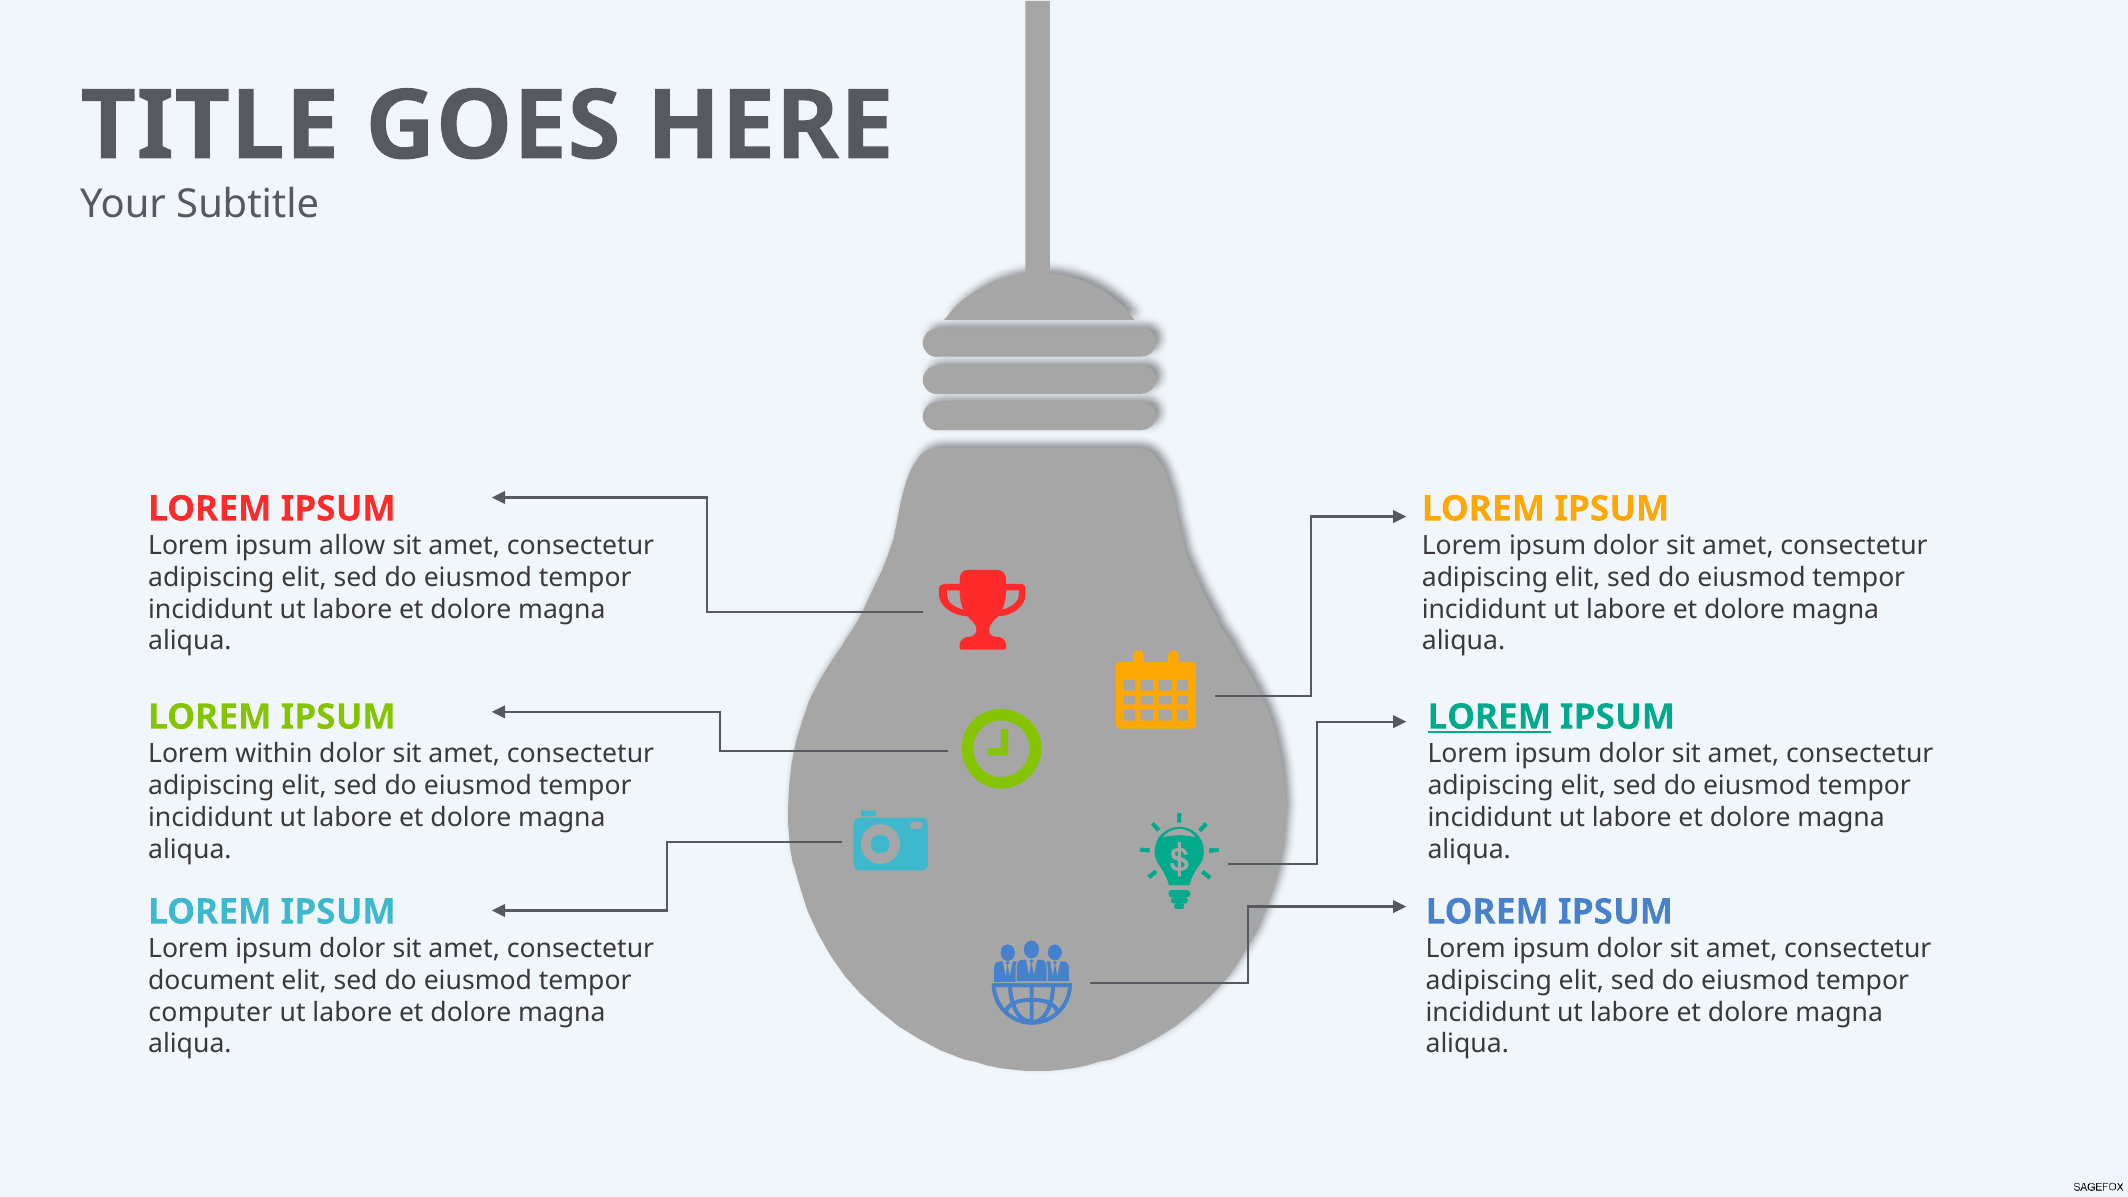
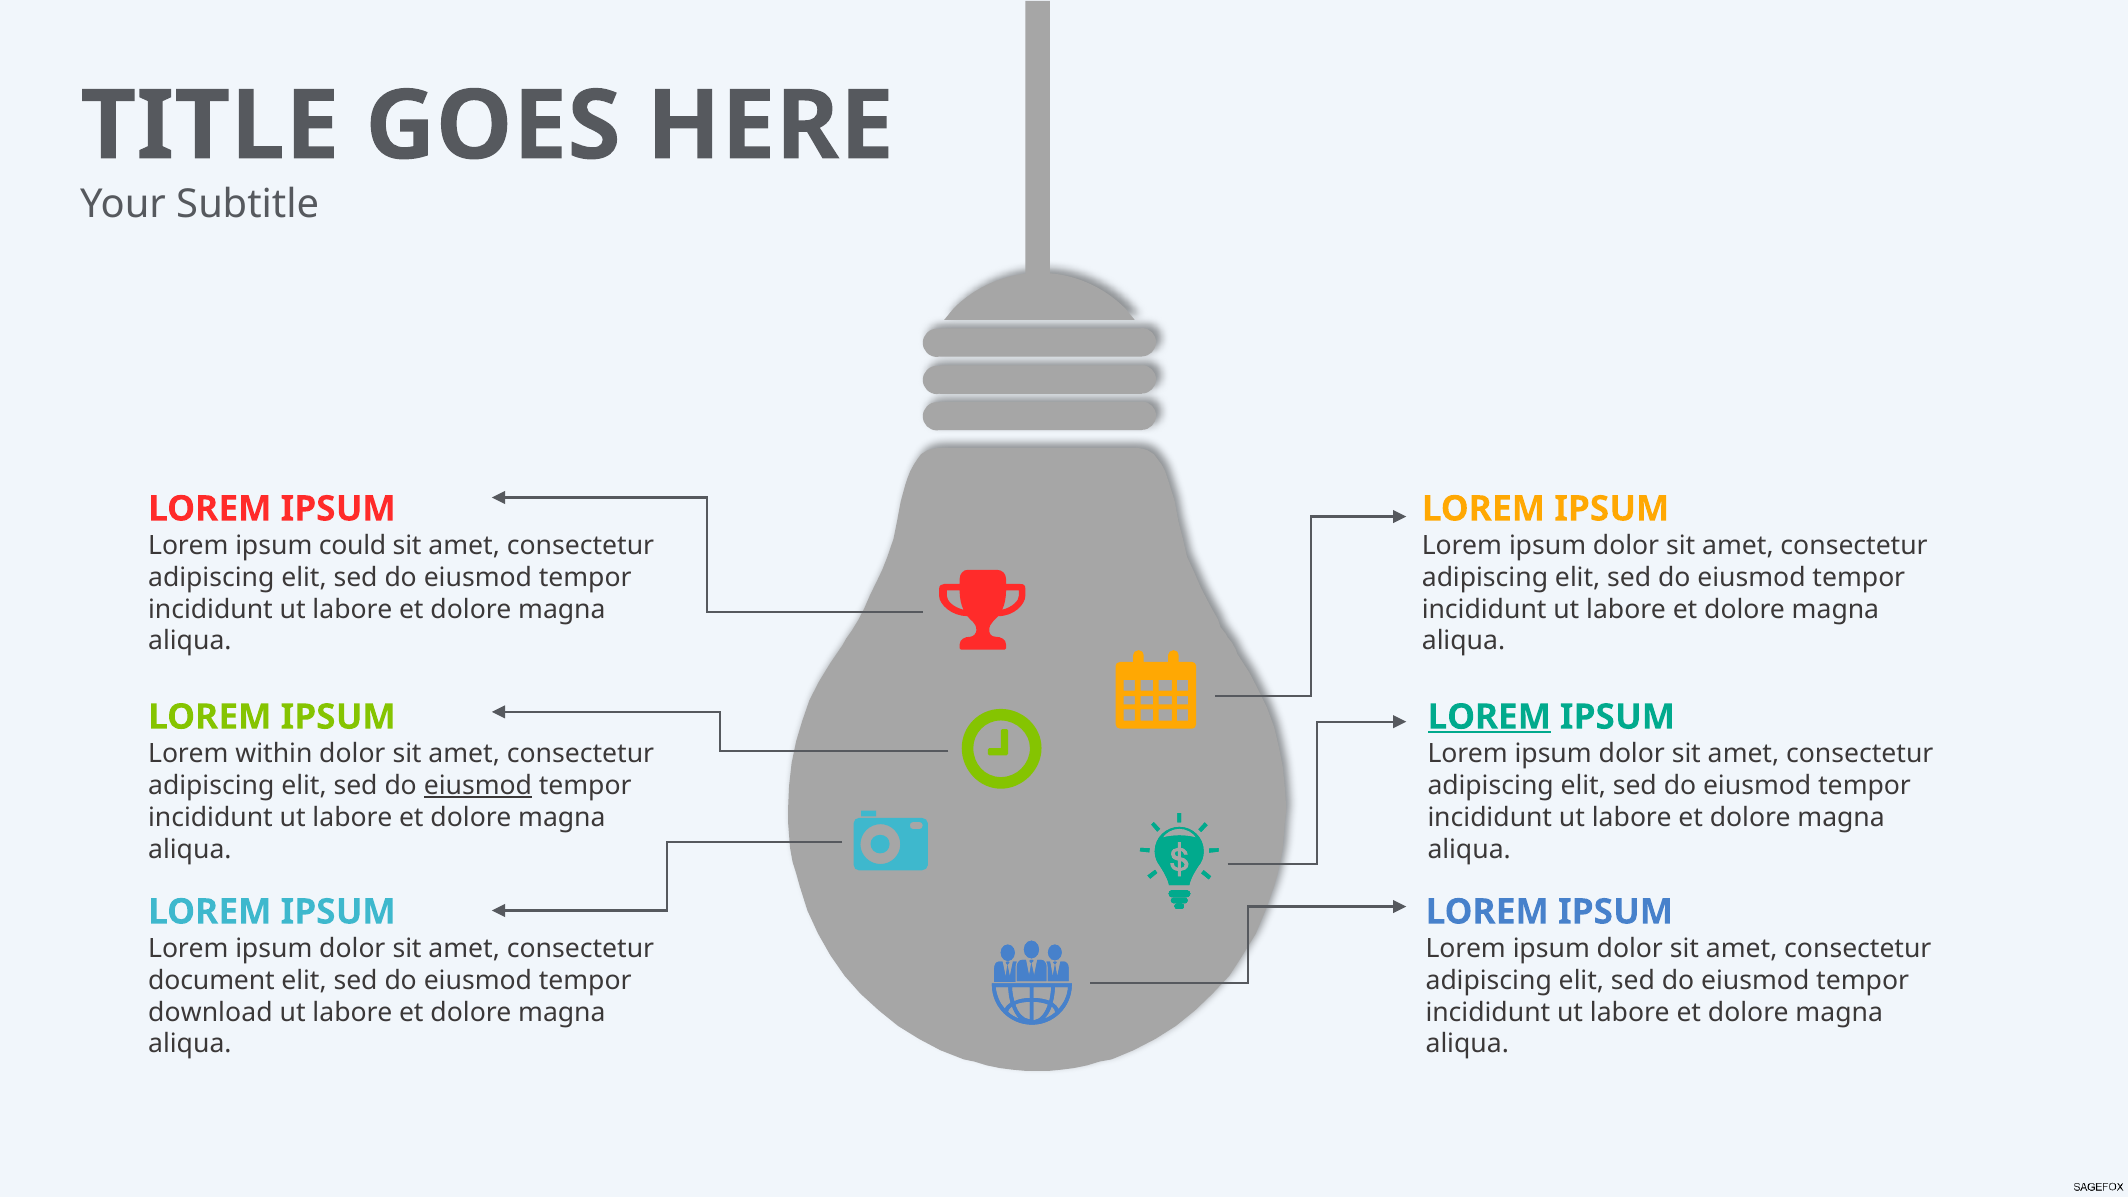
allow: allow -> could (352, 545)
eiusmod underline: none -> present (478, 786)
computer: computer -> download (210, 1012)
